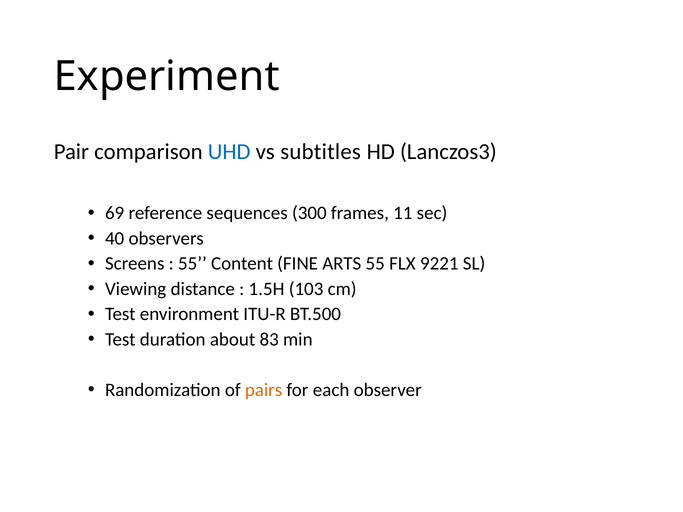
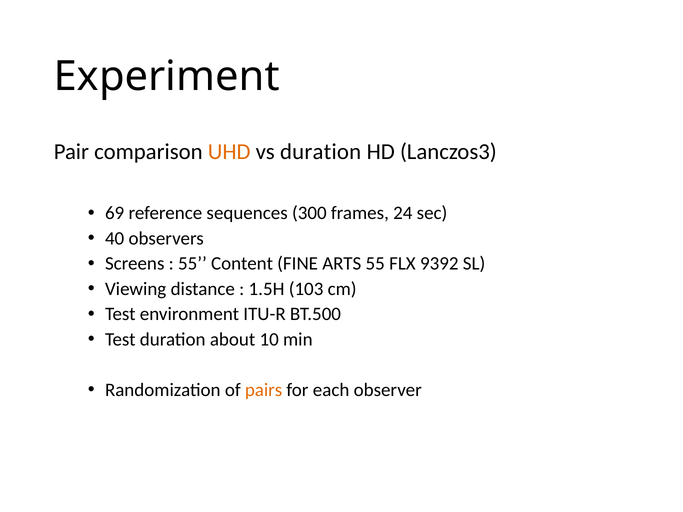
UHD colour: blue -> orange (229, 152)
vs subtitles: subtitles -> duration (321, 152)
11: 11 -> 24 (403, 213)
9221: 9221 -> 9392 (439, 264)
83: 83 -> 10 (269, 340)
